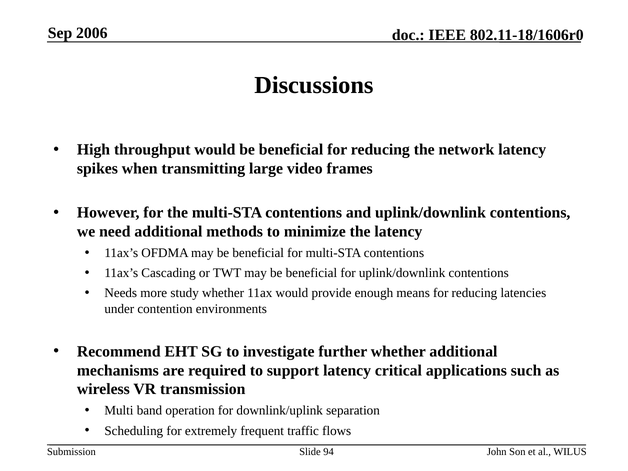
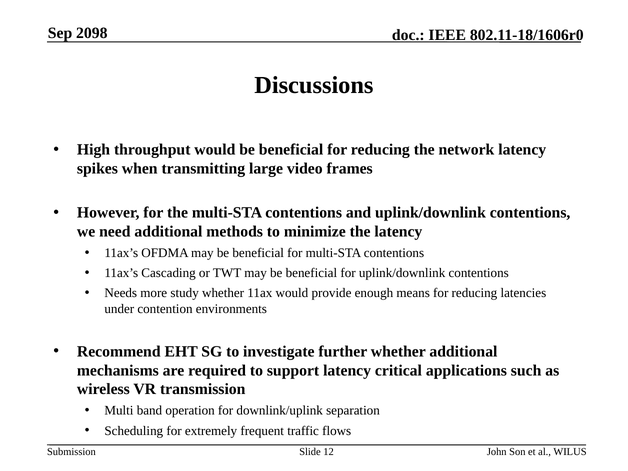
2006: 2006 -> 2098 (92, 33)
94: 94 -> 12 (329, 452)
